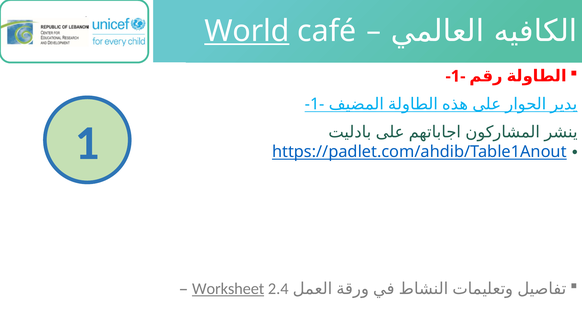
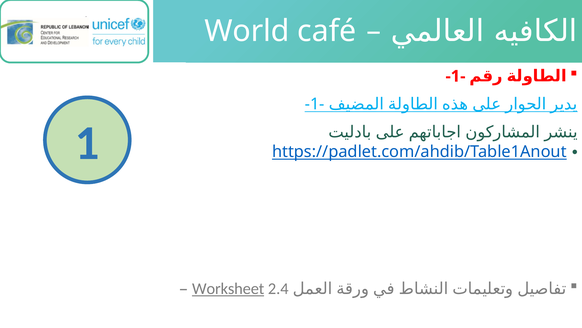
World underline: present -> none (247, 31)
